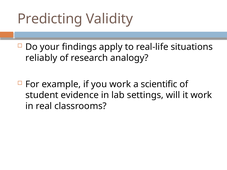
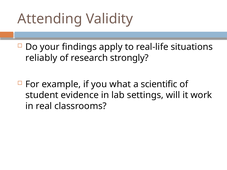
Predicting: Predicting -> Attending (50, 19)
analogy: analogy -> strongly (129, 58)
you work: work -> what (120, 84)
